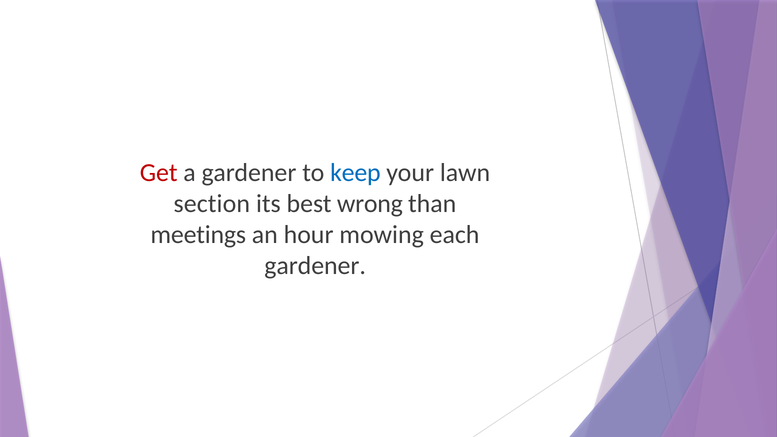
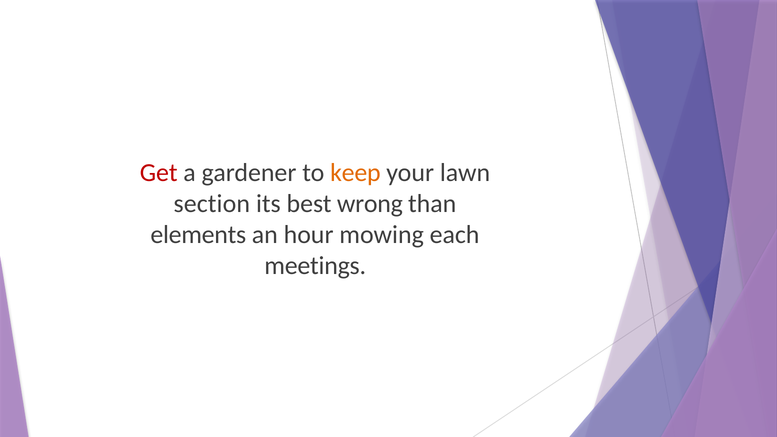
keep colour: blue -> orange (355, 172)
meetings: meetings -> elements (198, 235)
gardener: gardener -> meetings (315, 266)
